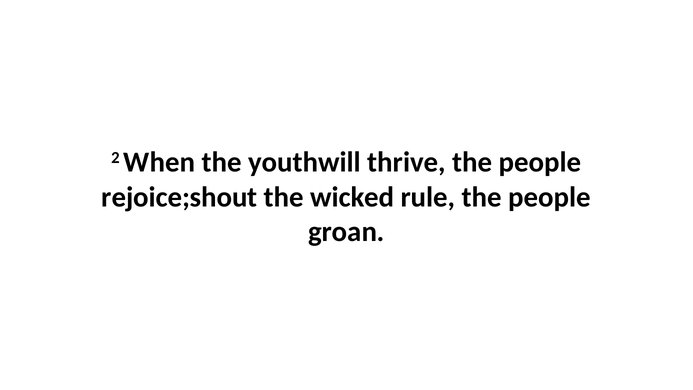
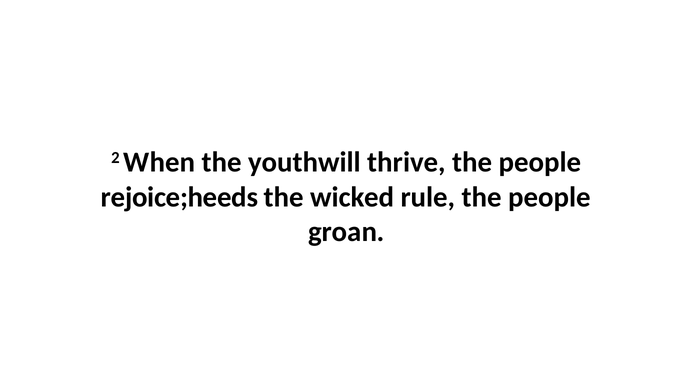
rejoice;shout: rejoice;shout -> rejoice;heeds (179, 197)
